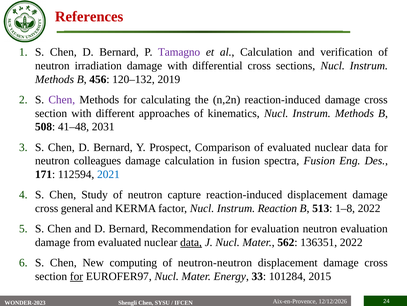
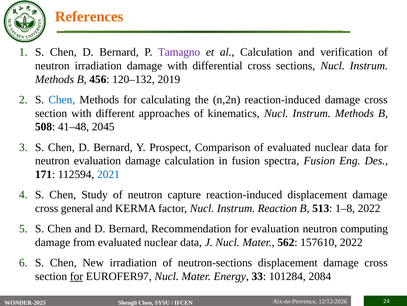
References colour: red -> orange (89, 17)
Chen colour: purple -> blue (62, 99)
2031: 2031 -> 2045 (103, 127)
neutron colleagues: colleagues -> evaluation (97, 160)
neutron evaluation: evaluation -> computing (364, 228)
data underline: present -> none (191, 242)
136351: 136351 -> 157610 (319, 242)
New computing: computing -> irradiation (133, 262)
neutron-neutron: neutron-neutron -> neutron-sections (215, 262)
2015: 2015 -> 2084 (320, 276)
